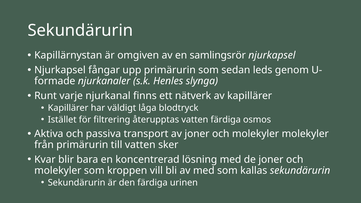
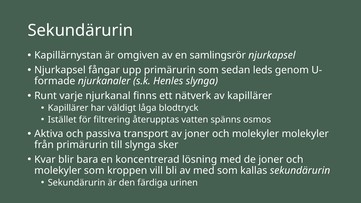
vatten färdiga: färdiga -> spänns (226, 120)
till vatten: vatten -> slynga (140, 145)
